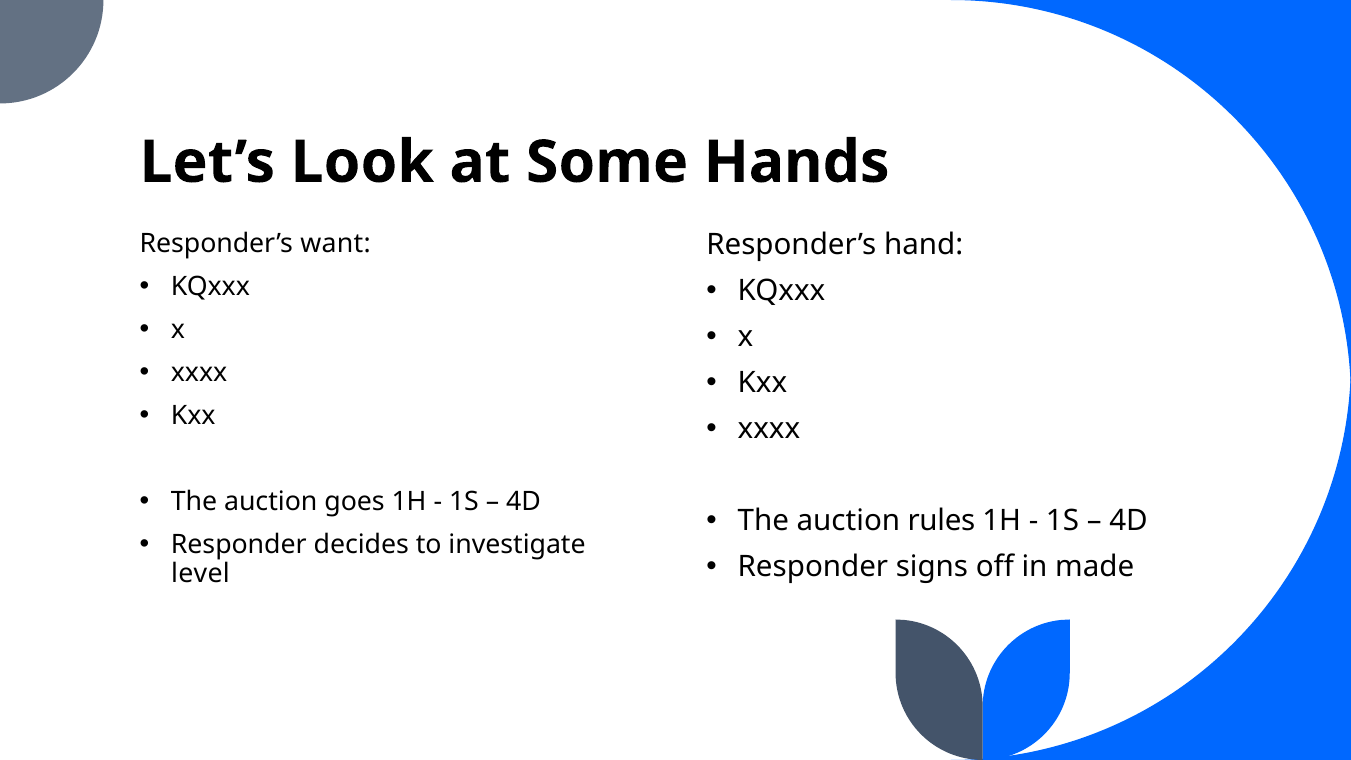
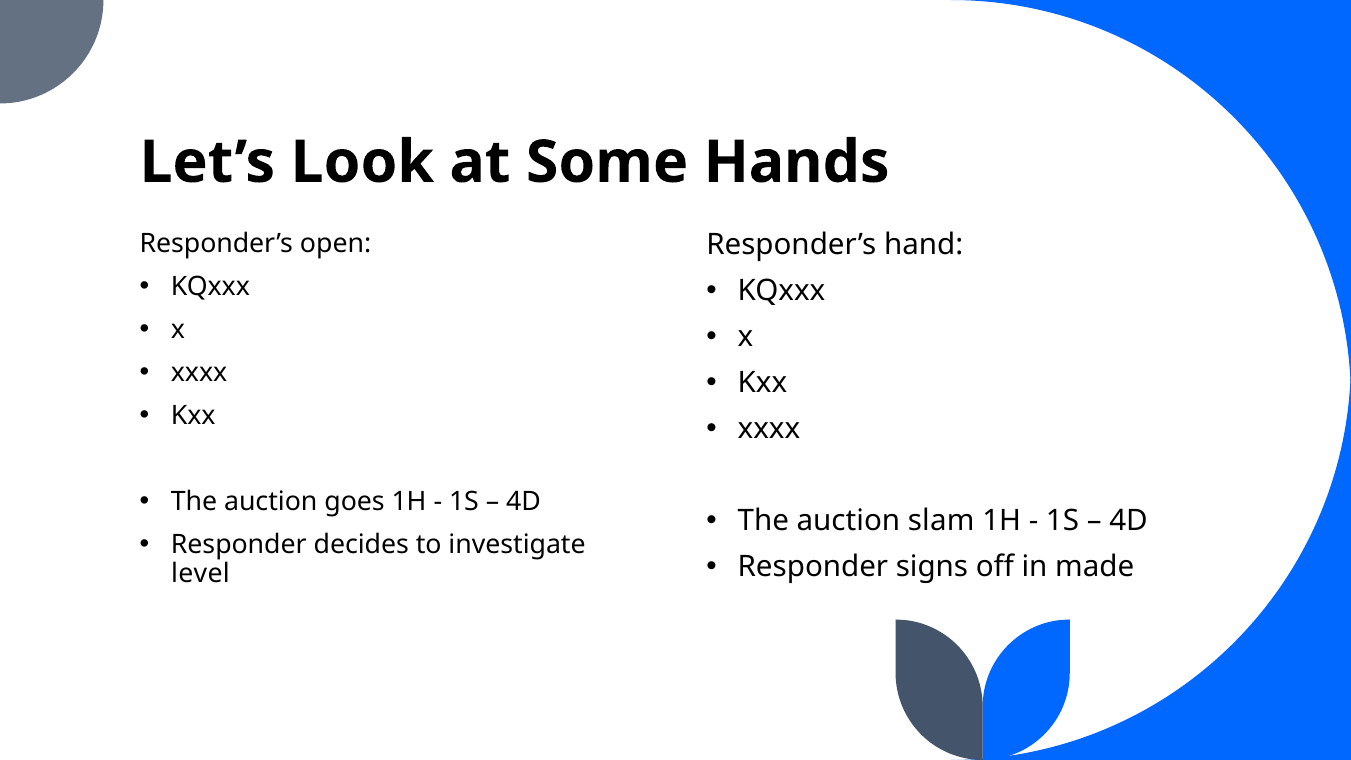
want: want -> open (336, 244)
rules: rules -> slam (941, 521)
